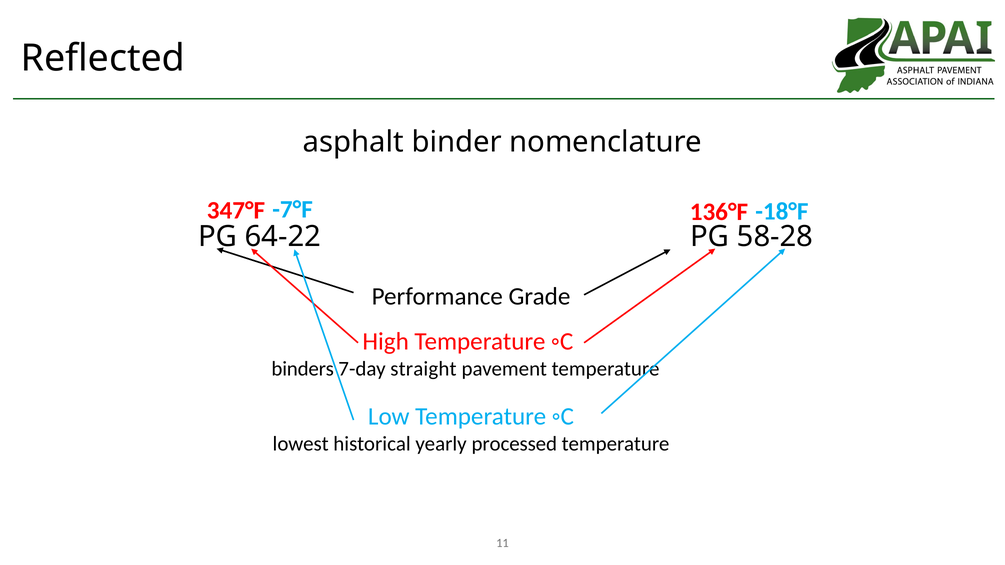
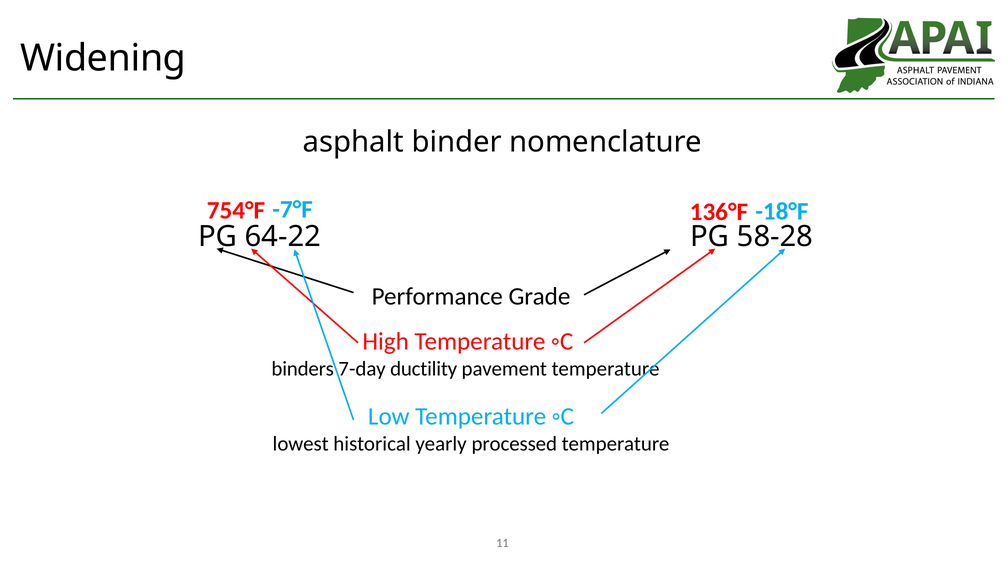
Reflected: Reflected -> Widening (103, 58)
347°F: 347°F -> 754°F (236, 210)
straight: straight -> ductility (424, 369)
